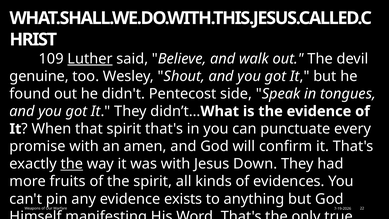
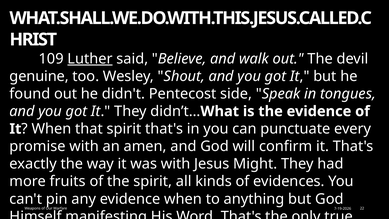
the underline: present -> none (72, 164)
Down: Down -> Might (255, 164)
evidence exists: exists -> when (183, 199)
